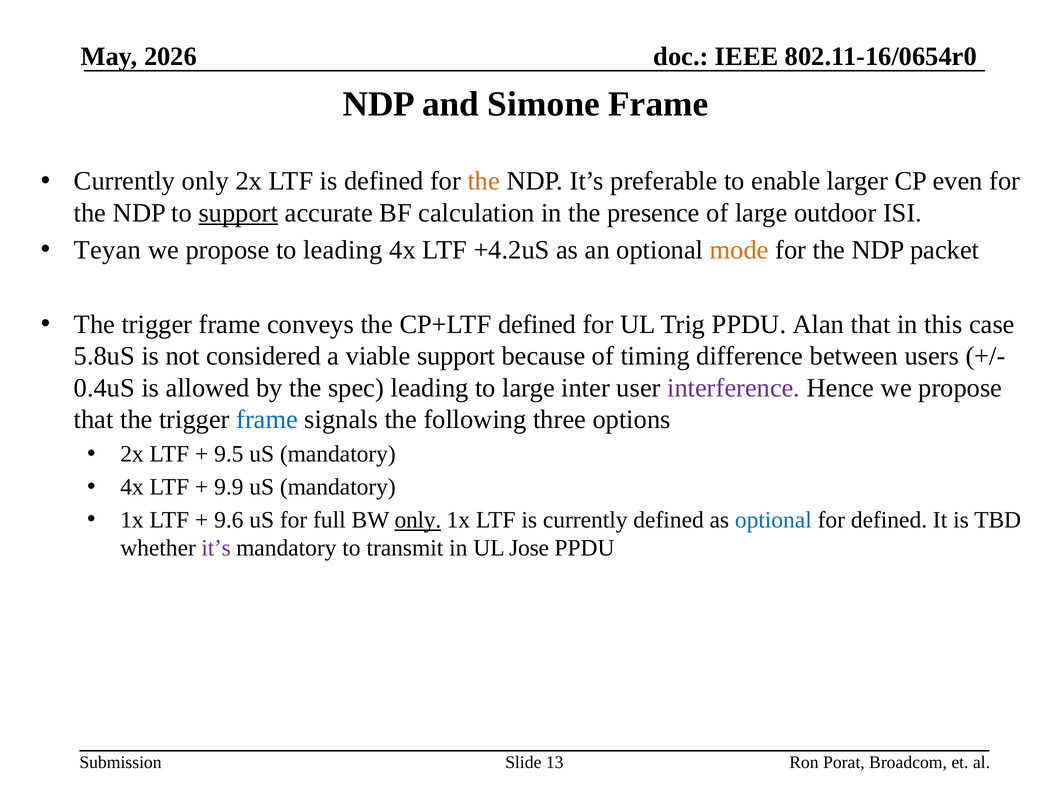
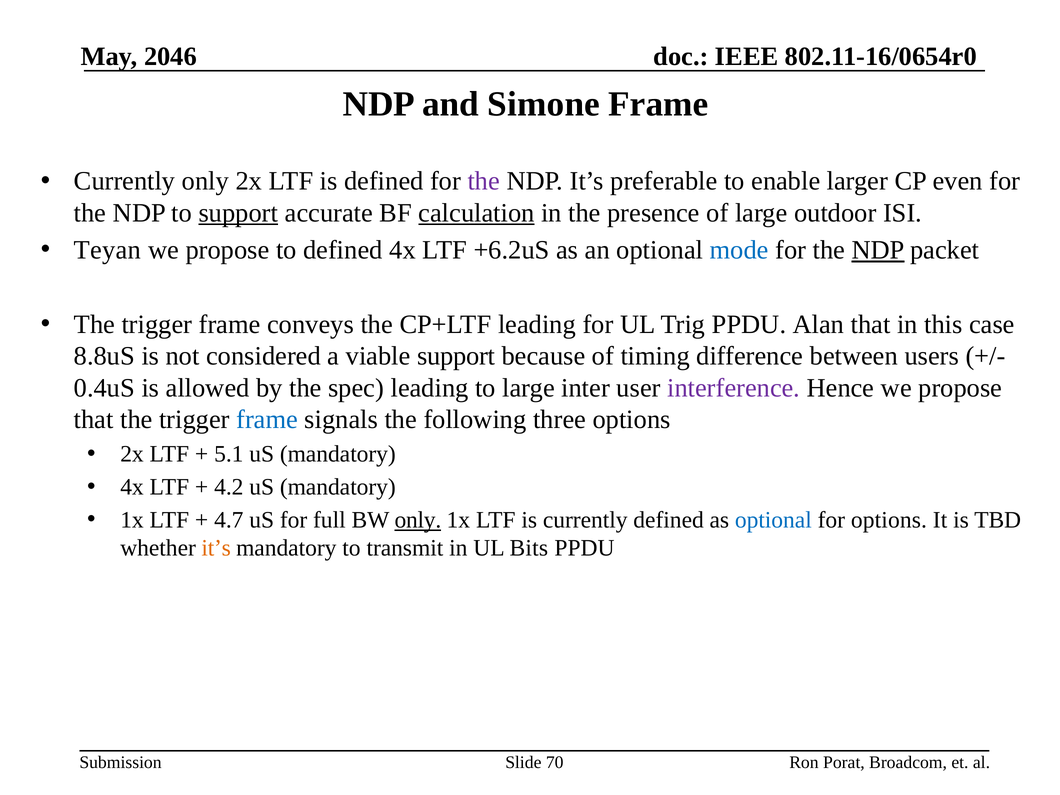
2026: 2026 -> 2046 (171, 57)
the colour: orange -> purple (484, 181)
calculation underline: none -> present (476, 213)
to leading: leading -> defined (343, 250)
+4.2uS: +4.2uS -> +6.2uS (512, 250)
mode colour: orange -> blue (739, 250)
NDP underline: none -> present (878, 250)
CP+LTF defined: defined -> leading (537, 324)
5.8uS: 5.8uS -> 8.8uS (104, 356)
9.5: 9.5 -> 5.1 (229, 454)
9.9: 9.9 -> 4.2 (229, 487)
9.6: 9.6 -> 4.7 (229, 520)
for defined: defined -> options (889, 520)
it’s colour: purple -> orange (216, 548)
Jose: Jose -> Bits (529, 548)
13: 13 -> 70 (555, 762)
